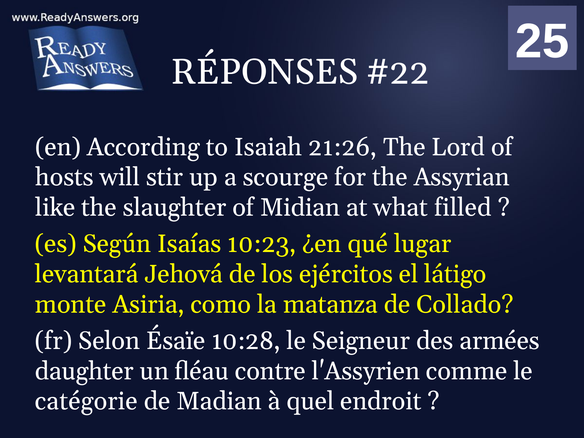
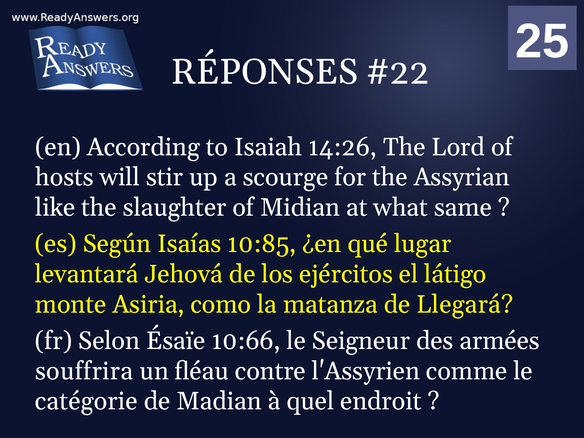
21:26: 21:26 -> 14:26 (343, 147)
filled: filled -> same (463, 208)
10:23: 10:23 -> 10:85 (262, 244)
Collado: Collado -> Llegará (465, 304)
10:28: 10:28 -> 10:66 (246, 341)
daughter: daughter -> souffrira (84, 371)
